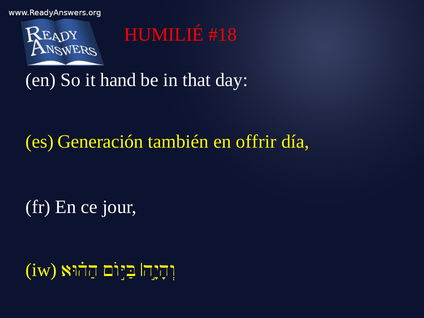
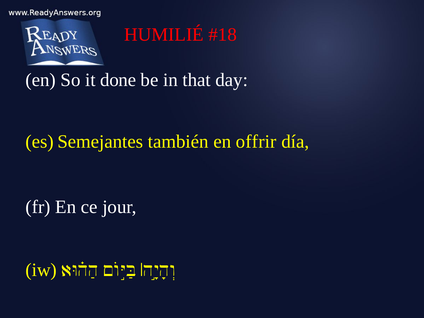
hand: hand -> done (118, 80)
Generación: Generación -> Semejantes (100, 142)
